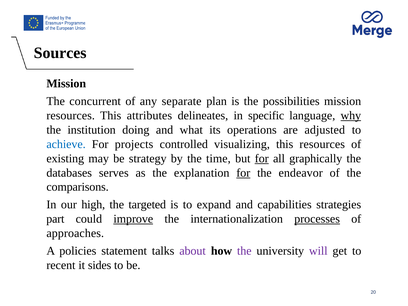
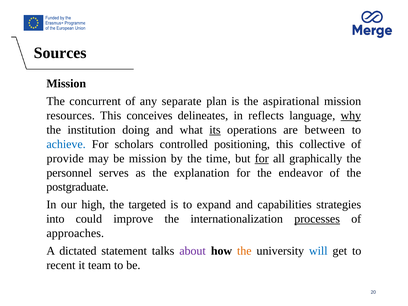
possibilities: possibilities -> aspirational (291, 101)
attributes: attributes -> conceives (150, 116)
specific: specific -> reflects (266, 116)
its underline: none -> present (215, 130)
adjusted: adjusted -> between (325, 130)
projects: projects -> scholars (134, 144)
visualizing: visualizing -> positioning (242, 144)
this resources: resources -> collective (322, 144)
existing: existing -> provide (65, 158)
be strategy: strategy -> mission (148, 158)
databases: databases -> personnel (69, 173)
for underline: present -> none (243, 173)
comparisons: comparisons -> postgraduate (78, 187)
part: part -> into (55, 219)
improve underline: present -> none (133, 219)
policies: policies -> dictated (78, 251)
the colour: purple -> orange (244, 251)
will colour: purple -> blue (318, 251)
sides: sides -> team (100, 265)
